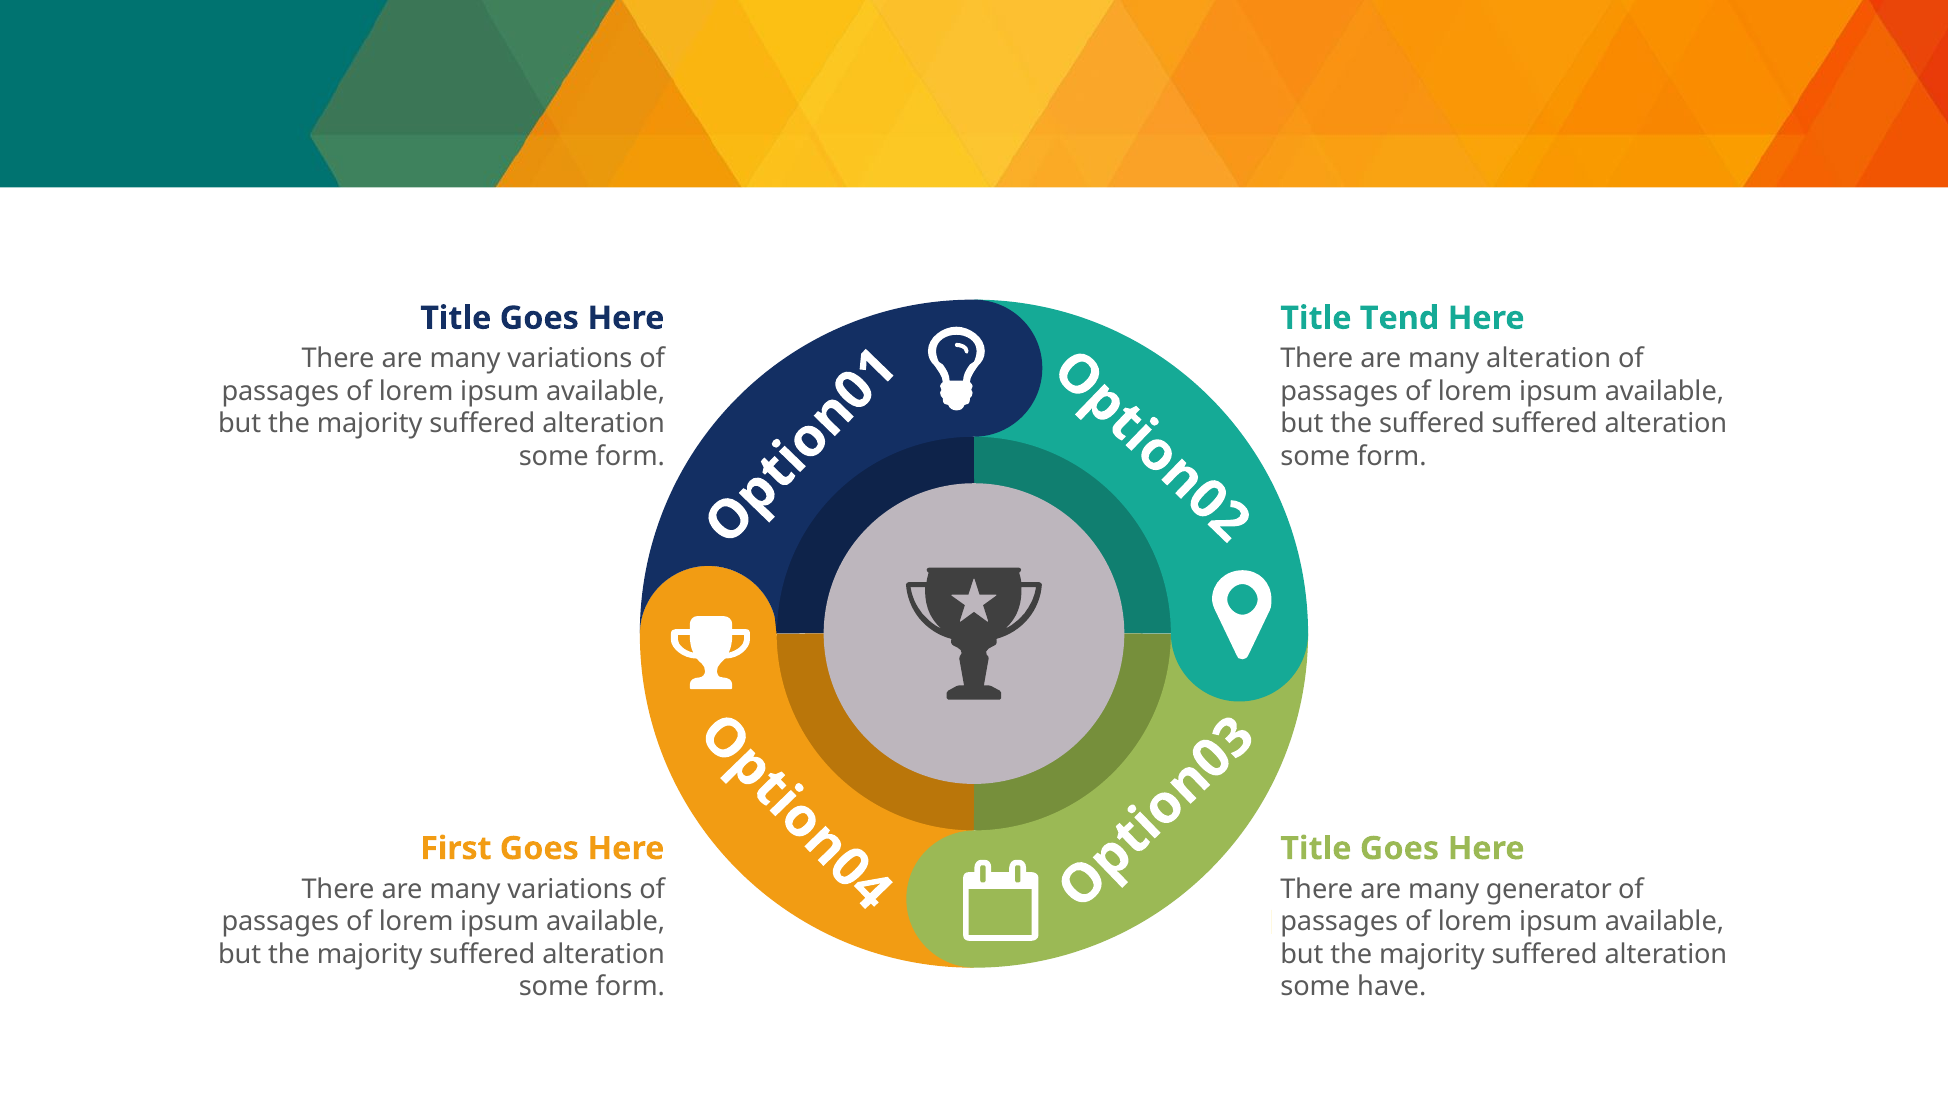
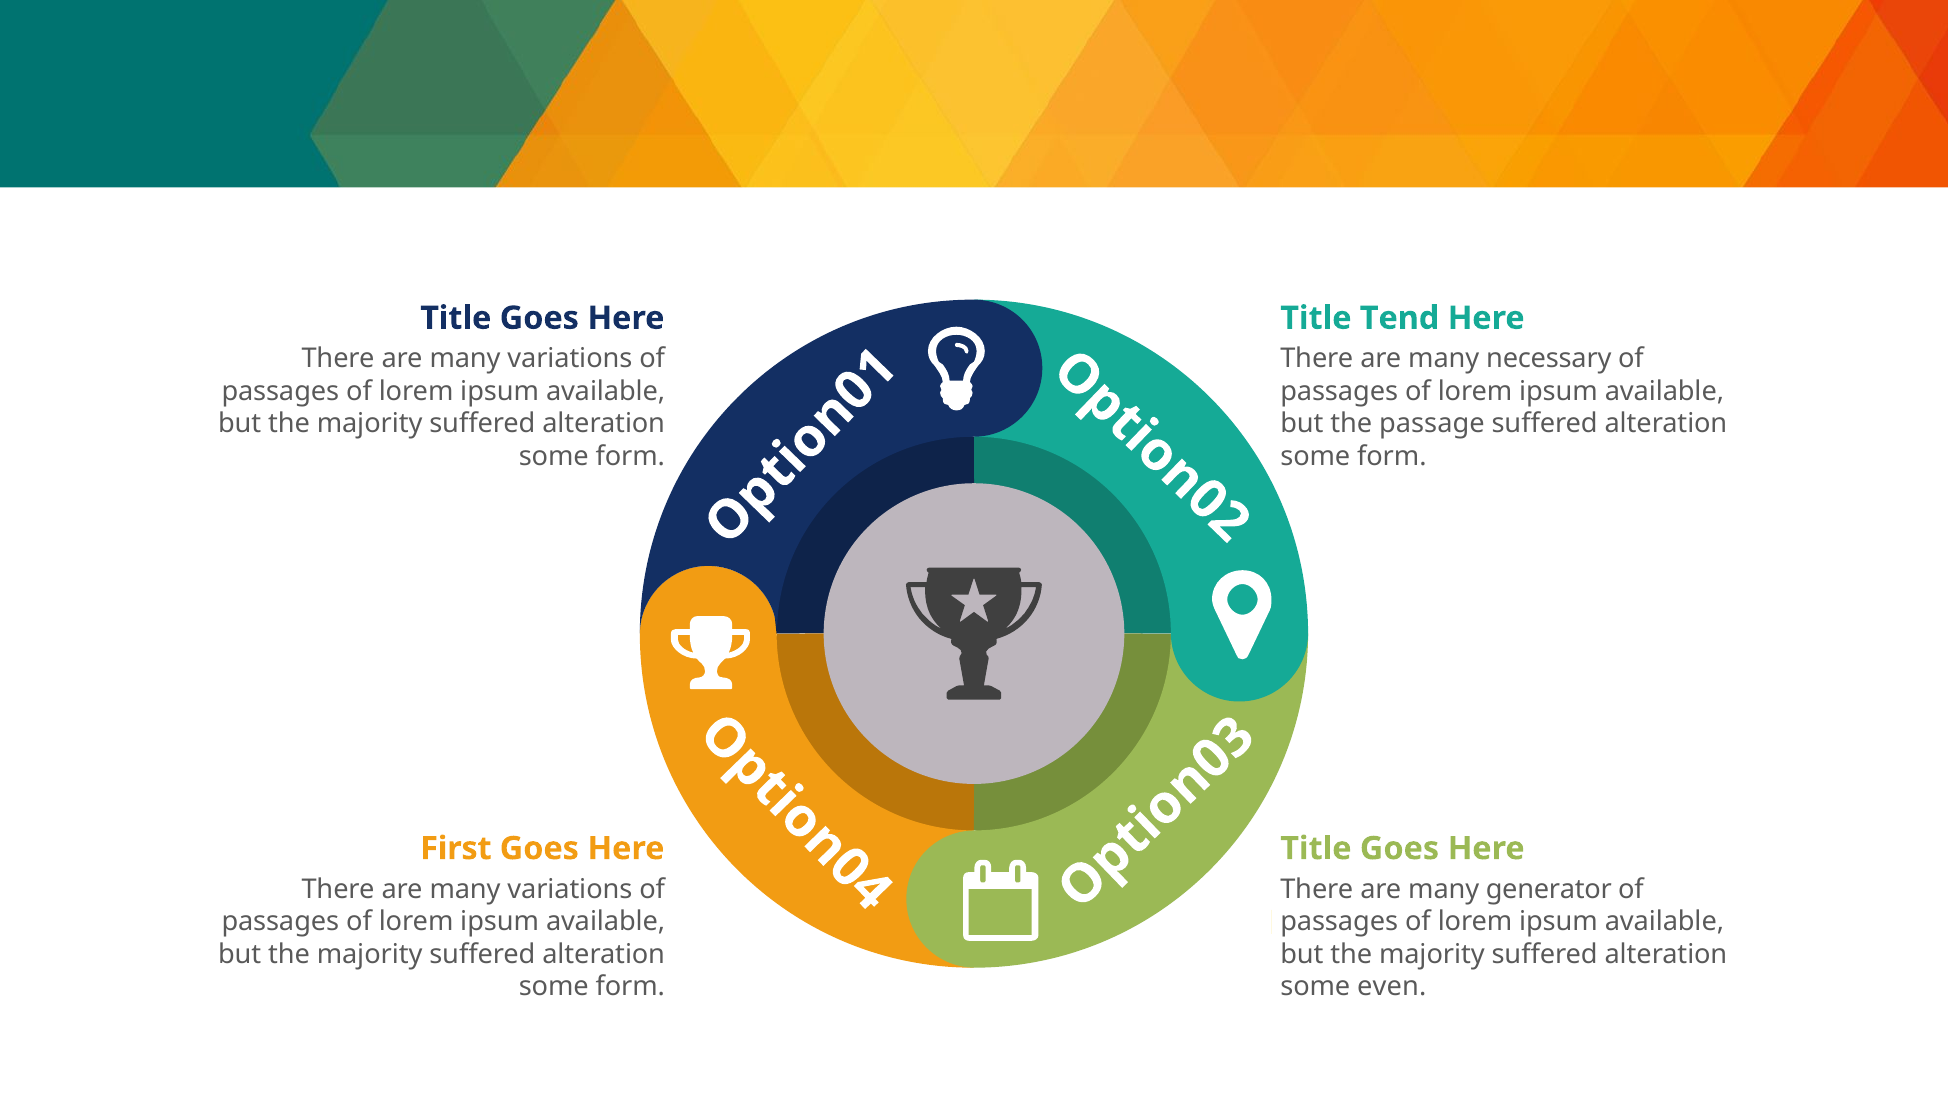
many alteration: alteration -> necessary (1549, 359)
the suffered: suffered -> passage (1432, 424)
have: have -> even (1392, 987)
